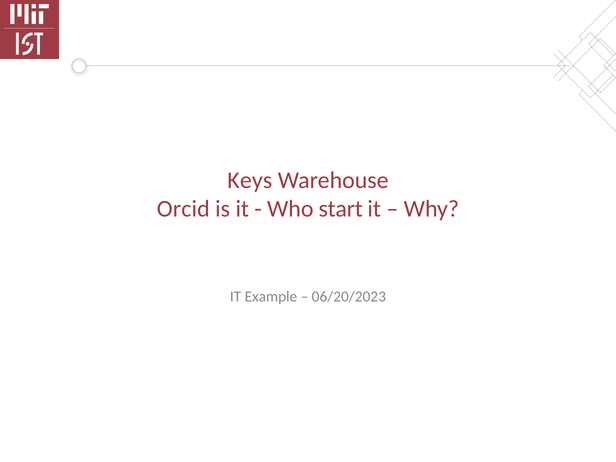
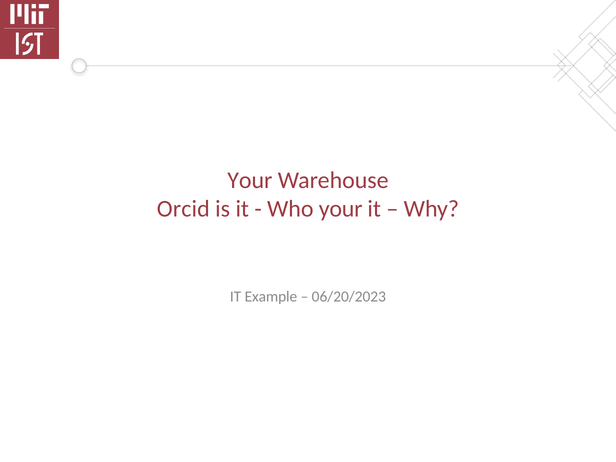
Keys: Keys -> Your (250, 180)
Who start: start -> your (341, 209)
